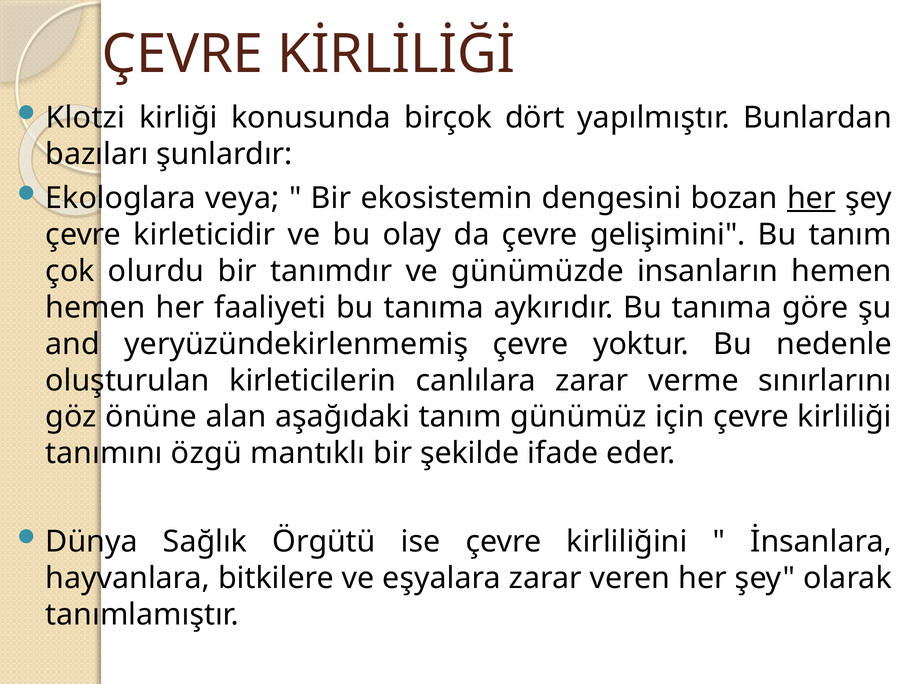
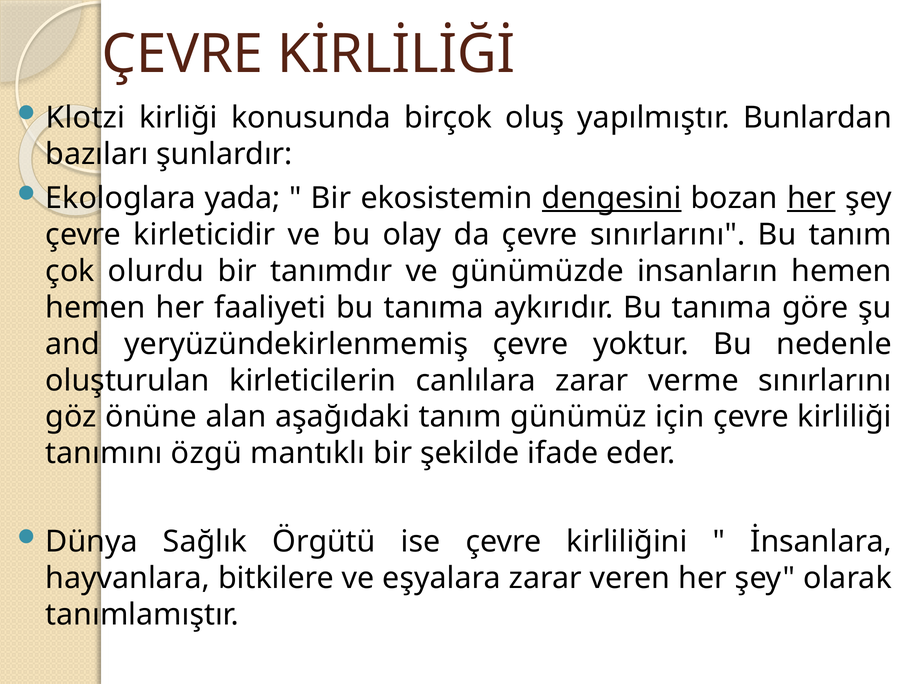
dört: dört -> oluş (535, 118)
veya: veya -> yada (243, 198)
dengesini underline: none -> present (612, 198)
çevre gelişimini: gelişimini -> sınırlarını (668, 235)
